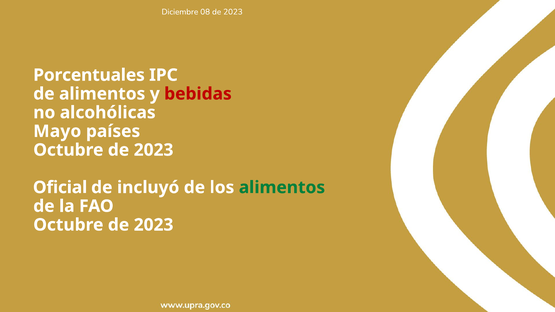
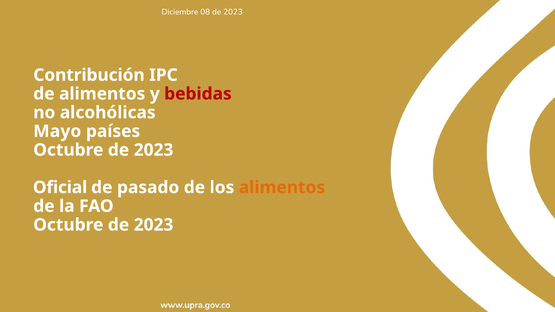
Porcentuales: Porcentuales -> Contribución (89, 75)
incluyó: incluyó -> pasado (148, 188)
alimentos colour: green -> orange (282, 188)
